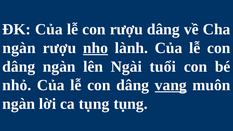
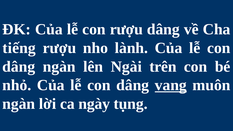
ngàn: ngàn -> tiếng (19, 48)
nho underline: present -> none (95, 48)
tuổi: tuổi -> trên (163, 67)
ca tụng: tụng -> ngày (94, 104)
